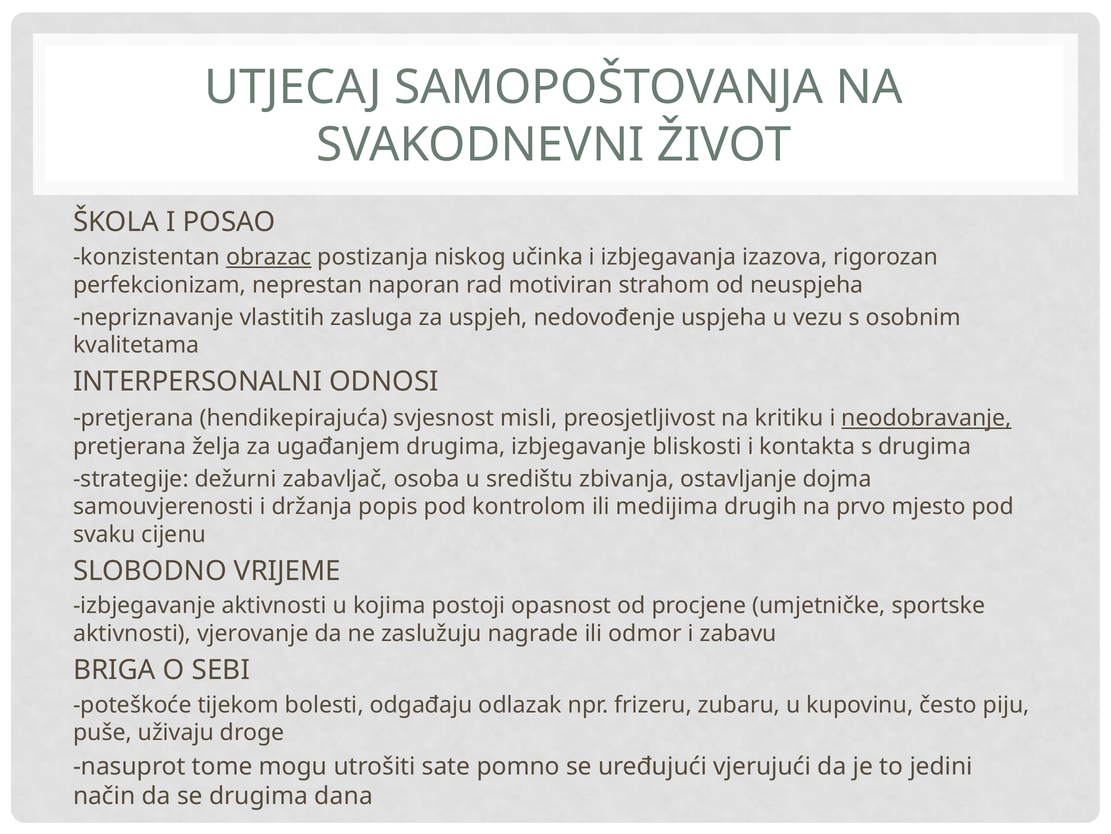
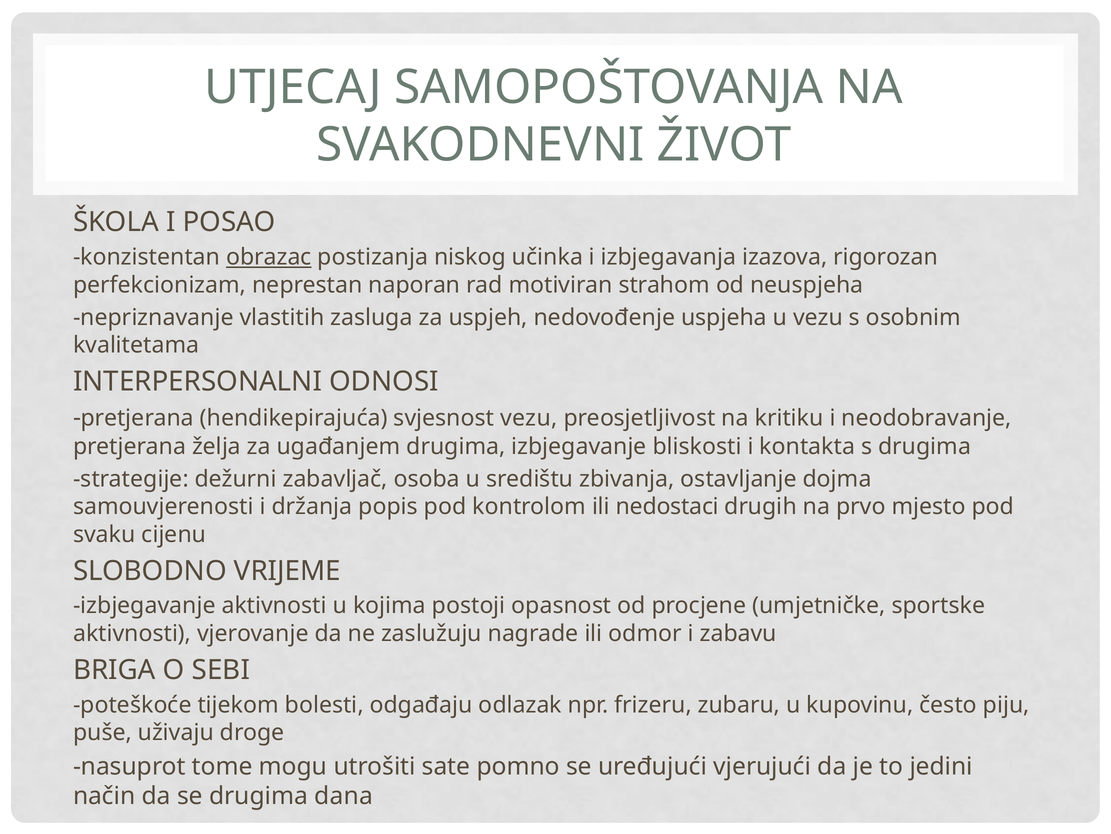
svjesnost misli: misli -> vezu (529, 418)
neodobravanje underline: present -> none (926, 418)
medijima: medijima -> nedostaci (667, 506)
